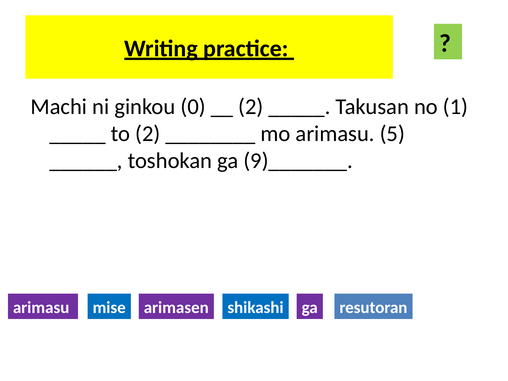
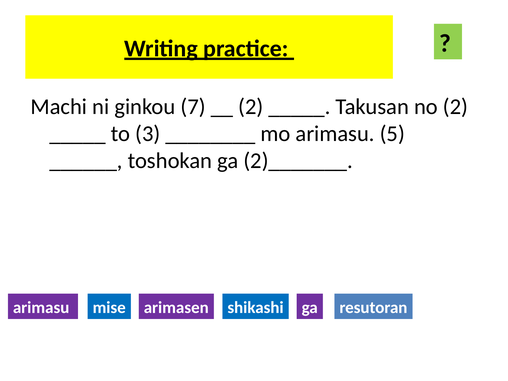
0: 0 -> 7 (193, 107)
no 1: 1 -> 2 (456, 107)
to 2: 2 -> 3 (148, 134)
9)_______: 9)_______ -> 2)_______ (298, 161)
